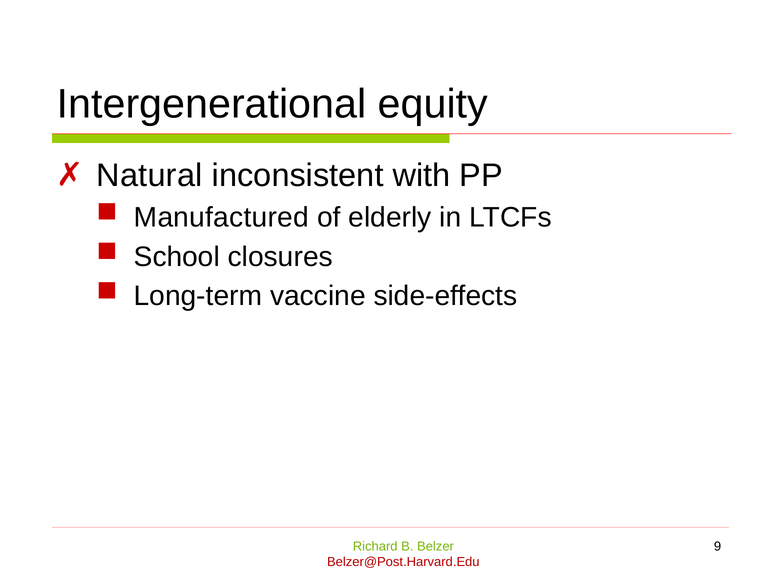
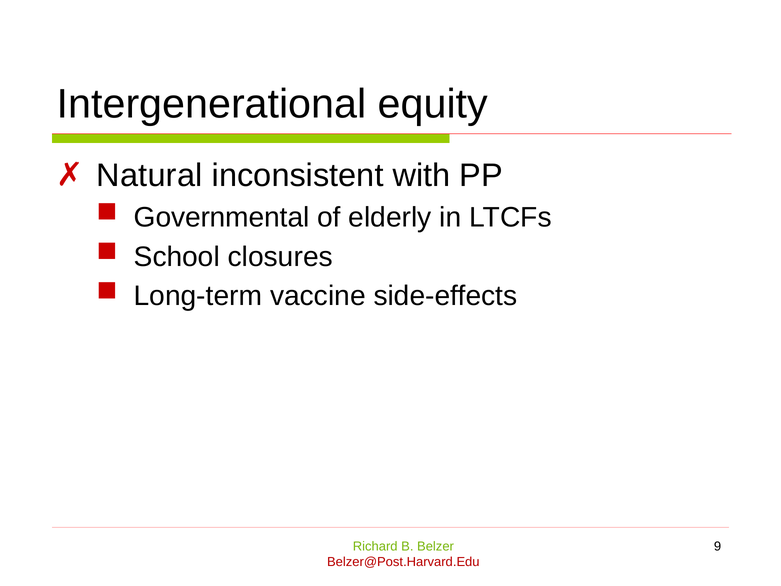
Manufactured: Manufactured -> Governmental (222, 217)
